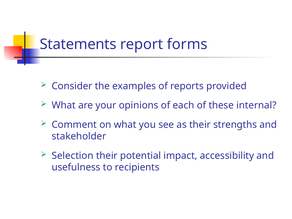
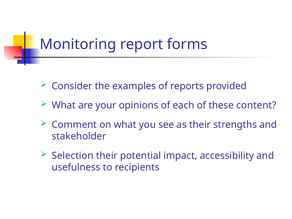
Statements: Statements -> Monitoring (78, 44)
internal: internal -> content (256, 105)
